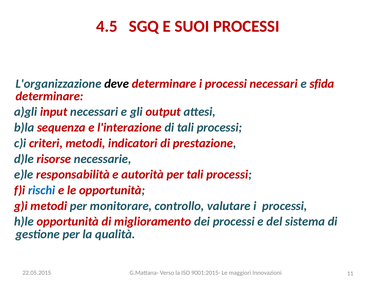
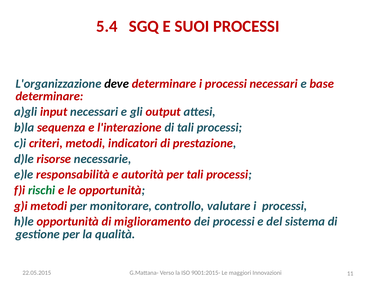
4.5: 4.5 -> 5.4 (107, 26)
sfida: sfida -> base (322, 84)
rischi colour: blue -> green (42, 190)
